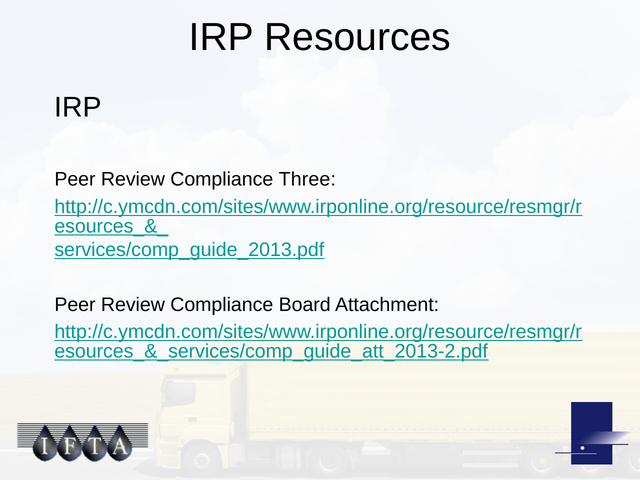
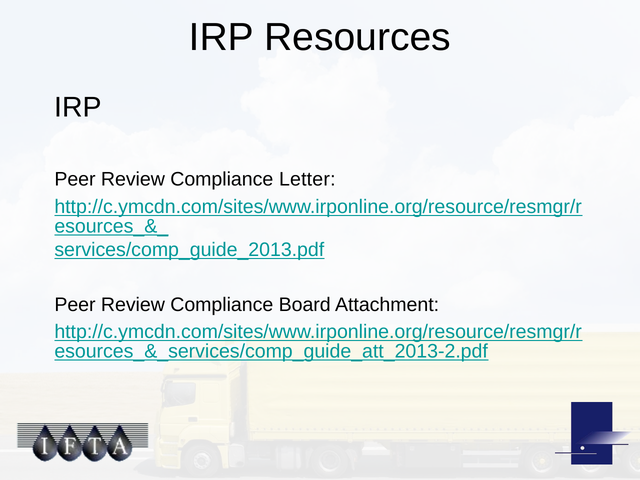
Three: Three -> Letter (307, 180)
